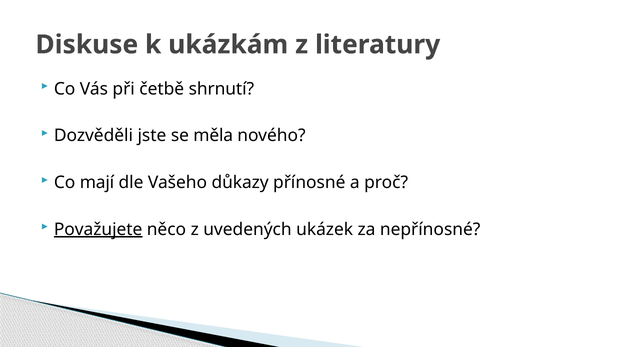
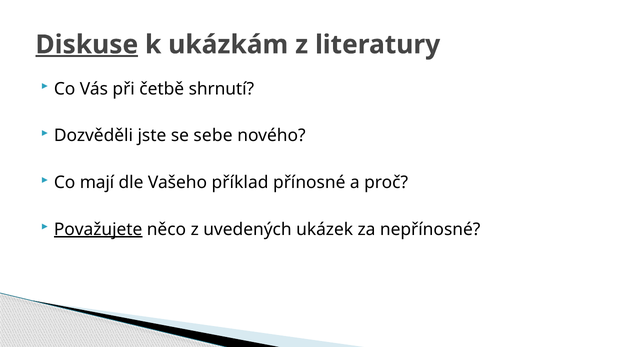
Diskuse underline: none -> present (87, 45)
měla: měla -> sebe (213, 136)
důkazy: důkazy -> příklad (240, 183)
